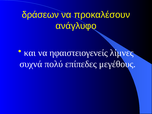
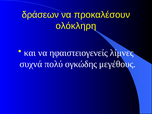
ανάγλυφο: ανάγλυφο -> ολόκληρη (76, 26)
επίπεδες: επίπεδες -> ογκώδης (81, 64)
